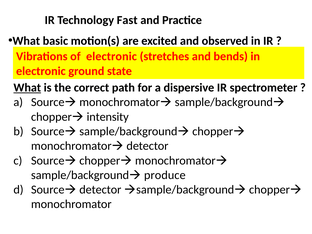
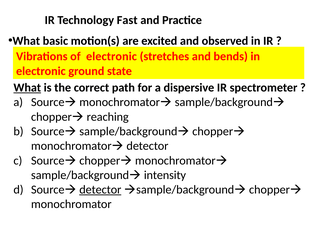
intensity: intensity -> reaching (108, 117)
produce: produce -> intensity (165, 175)
detector underline: none -> present (100, 190)
